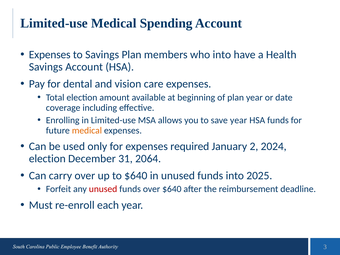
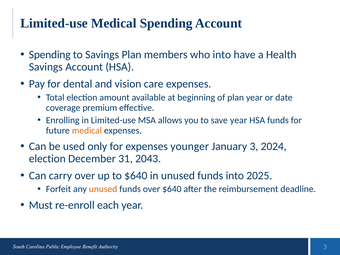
Expenses: Expenses -> Spending (50, 55)
including: including -> premium (100, 108)
required: required -> younger (190, 146)
January 2: 2 -> 3 (254, 146)
2064: 2064 -> 2043 (148, 159)
unused colour: red -> orange (103, 189)
